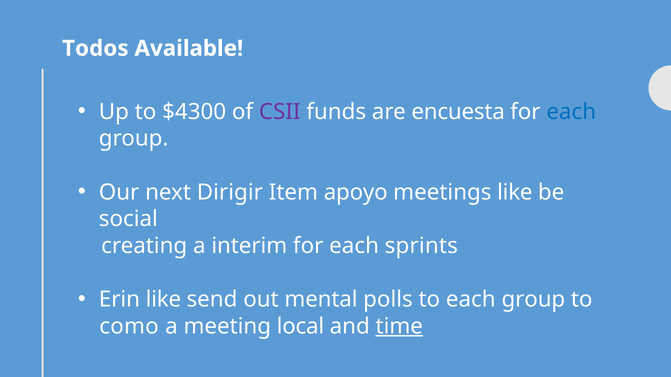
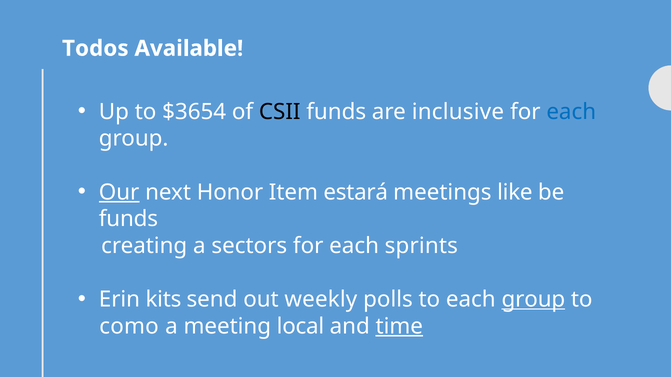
$4300: $4300 -> $3654 (194, 112)
CSII colour: purple -> black (280, 112)
encuesta: encuesta -> inclusive (458, 112)
Our underline: none -> present (119, 192)
Dirigir: Dirigir -> Honor (230, 192)
apoyo: apoyo -> estará (356, 192)
social: social -> funds (128, 219)
interim: interim -> sectors (249, 246)
Erin like: like -> kits (163, 300)
mental: mental -> weekly (321, 300)
group underline: none -> present (533, 300)
